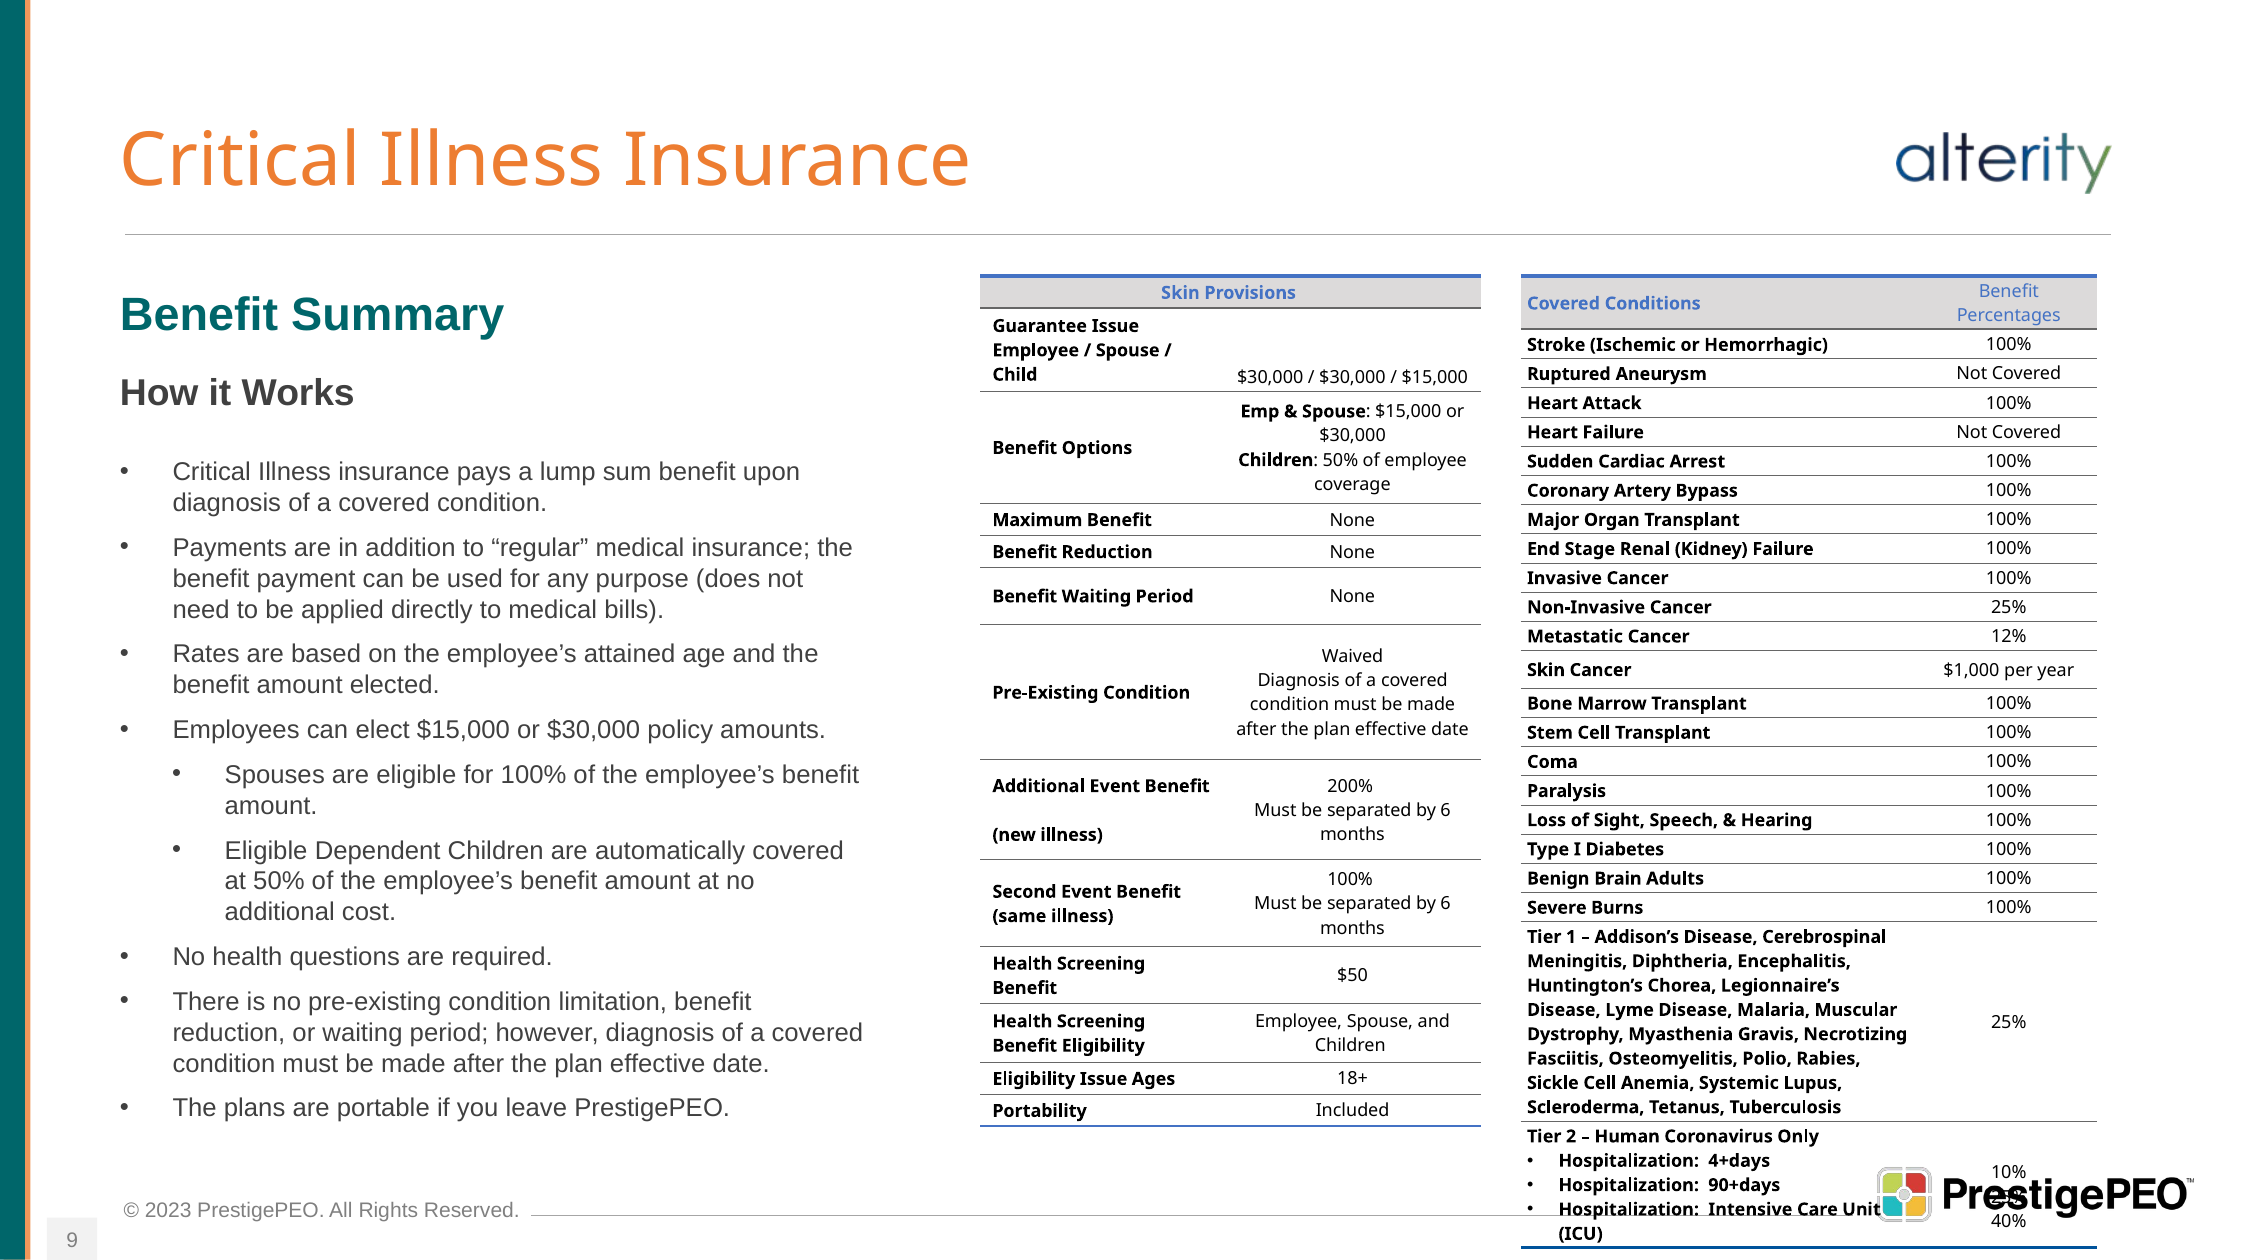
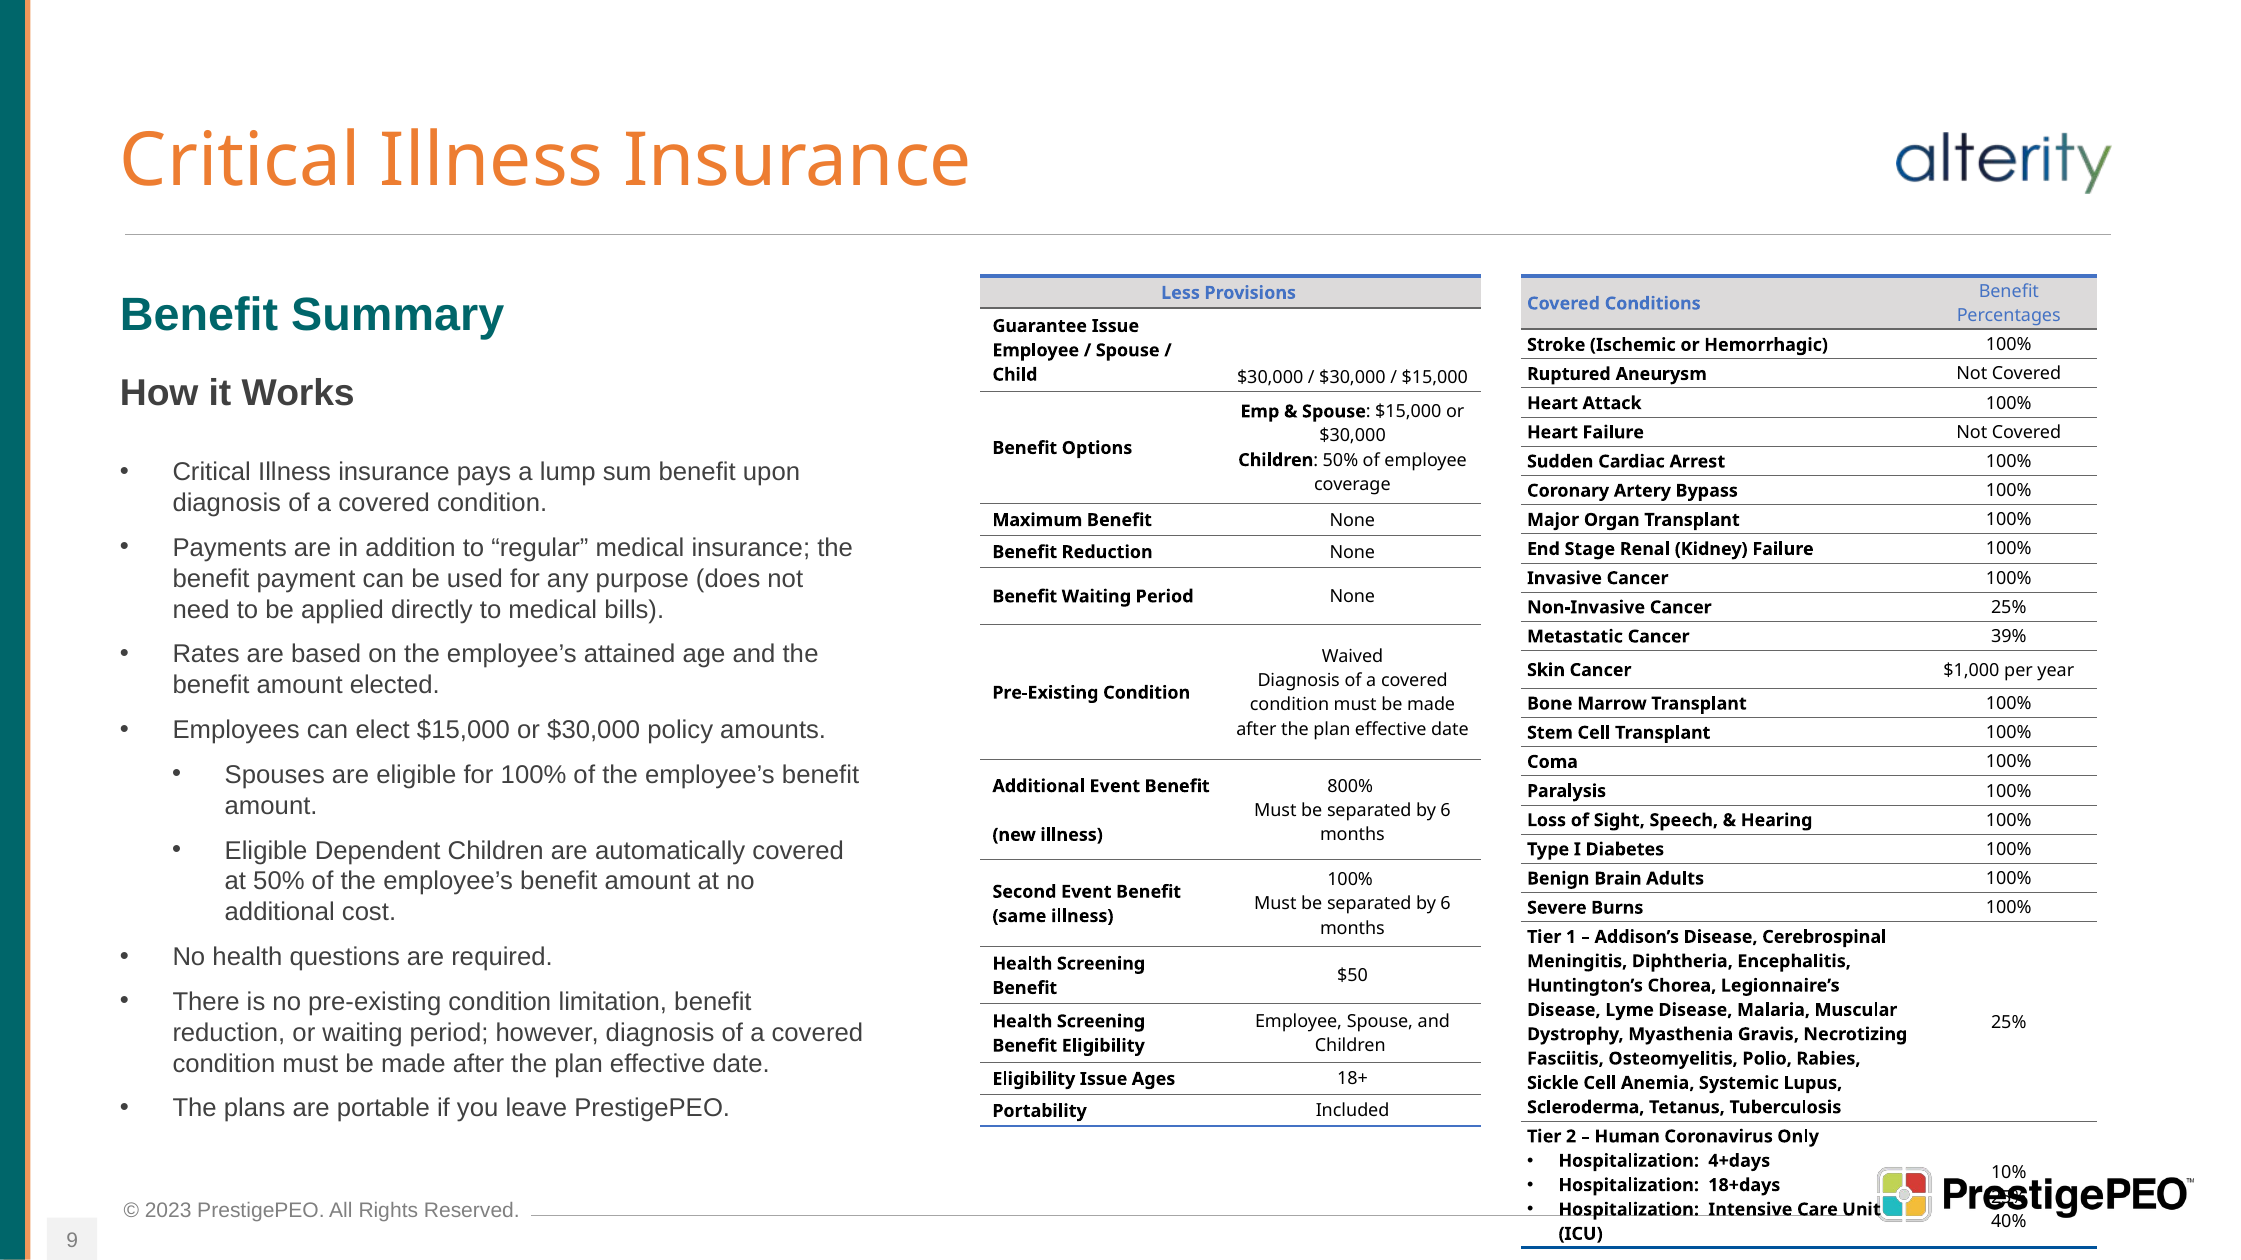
Skin: Skin -> Less (1180, 293)
12%: 12% -> 39% (2009, 637)
200%: 200% -> 800% (1350, 787)
90+days: 90+days -> 18+days (1744, 1186)
